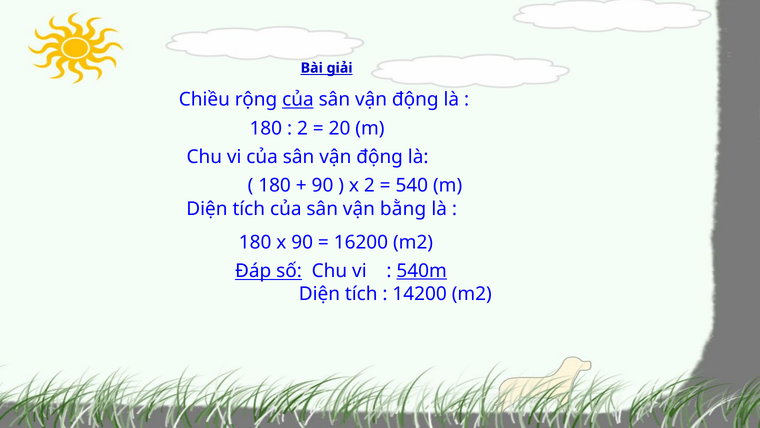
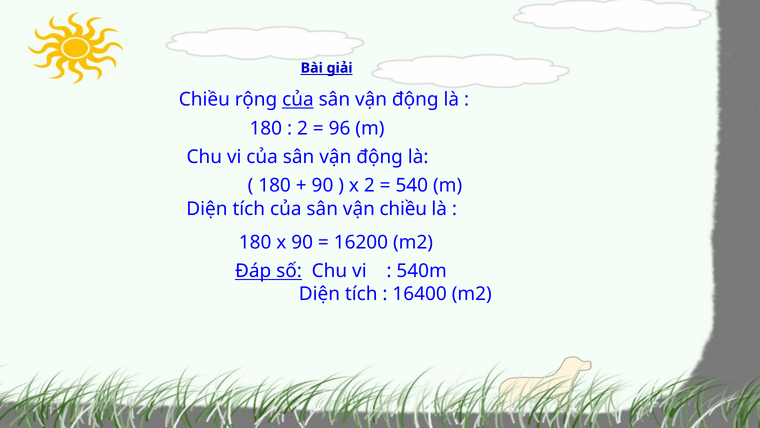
20: 20 -> 96 (340, 128)
vận bằng: bằng -> chiều (403, 209)
540m underline: present -> none (422, 271)
14200: 14200 -> 16400 (420, 293)
